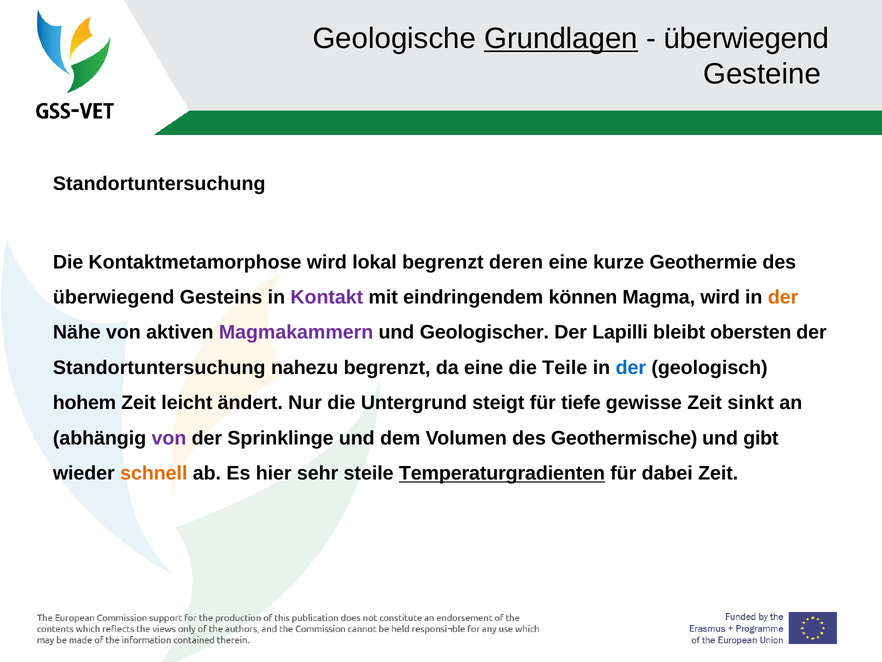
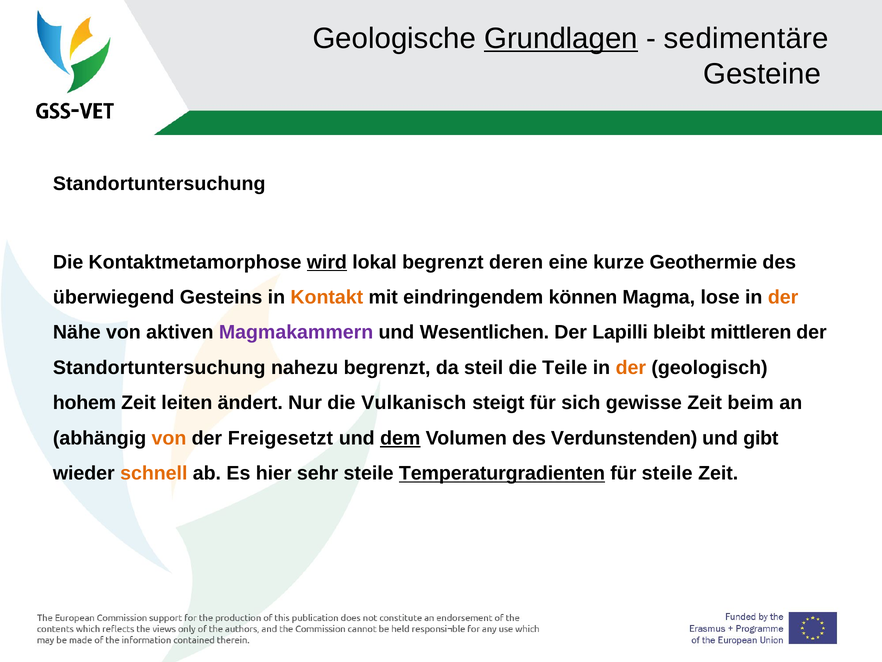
überwiegend: überwiegend -> sedimentäre (746, 39)
wird underline: none -> present (327, 262)
Kontakt colour: purple -> orange (327, 297)
Magma wird: wird -> lose (720, 297)
Geologischer: Geologischer -> Wesentlichen (484, 332)
obersten: obersten -> mittleren (751, 332)
da eine: eine -> steil (484, 367)
der colour: blue -> orange (631, 367)
leicht: leicht -> leiten (187, 403)
Untergrund: Untergrund -> Vulkanisch (414, 403)
tiefe: tiefe -> sich (581, 403)
sinkt: sinkt -> beim (751, 403)
von colour: purple -> orange (169, 438)
Sprinklinge: Sprinklinge -> Freigesetzt (280, 438)
dem underline: none -> present (400, 438)
Geothermische: Geothermische -> Verdunstenden (624, 438)
für dabei: dabei -> steile (667, 473)
